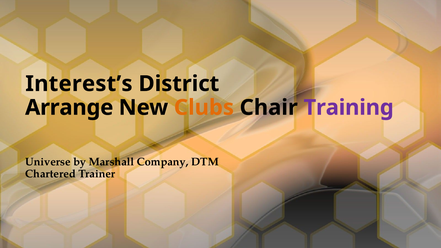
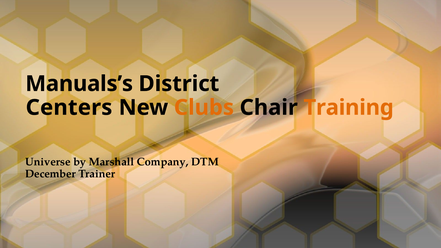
Interest’s: Interest’s -> Manuals’s (79, 84)
Arrange: Arrange -> Centers (69, 108)
Training colour: purple -> orange (349, 108)
Chartered: Chartered -> December (51, 174)
